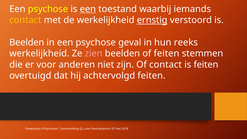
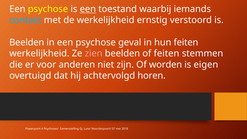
contact colour: yellow -> light blue (25, 20)
ernstig underline: present -> none (152, 20)
hun reeks: reeks -> feiten (186, 42)
Of contact: contact -> worden (166, 65)
is feiten: feiten -> eigen (206, 65)
achtervolgd feiten: feiten -> horen (152, 76)
